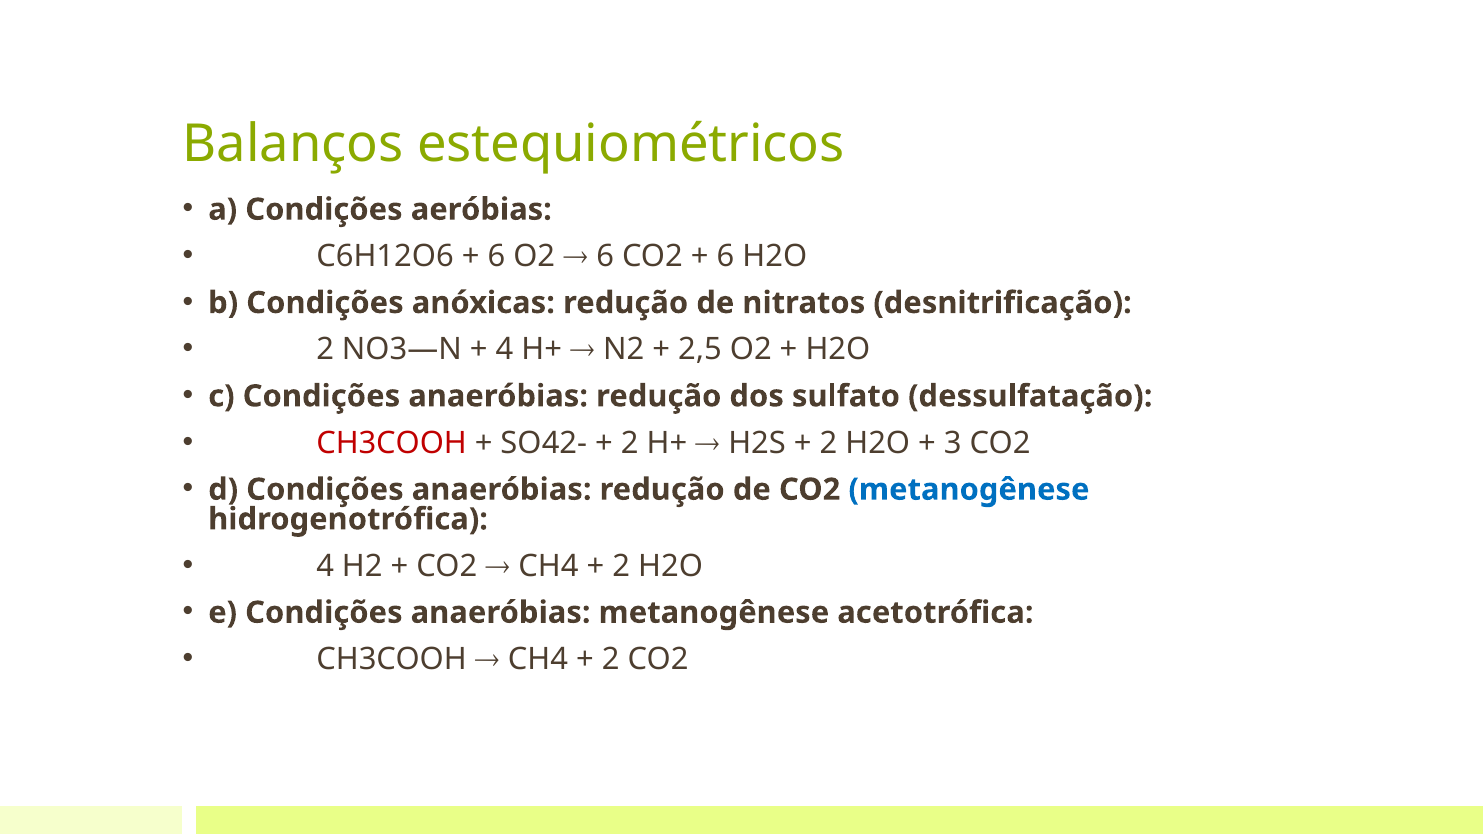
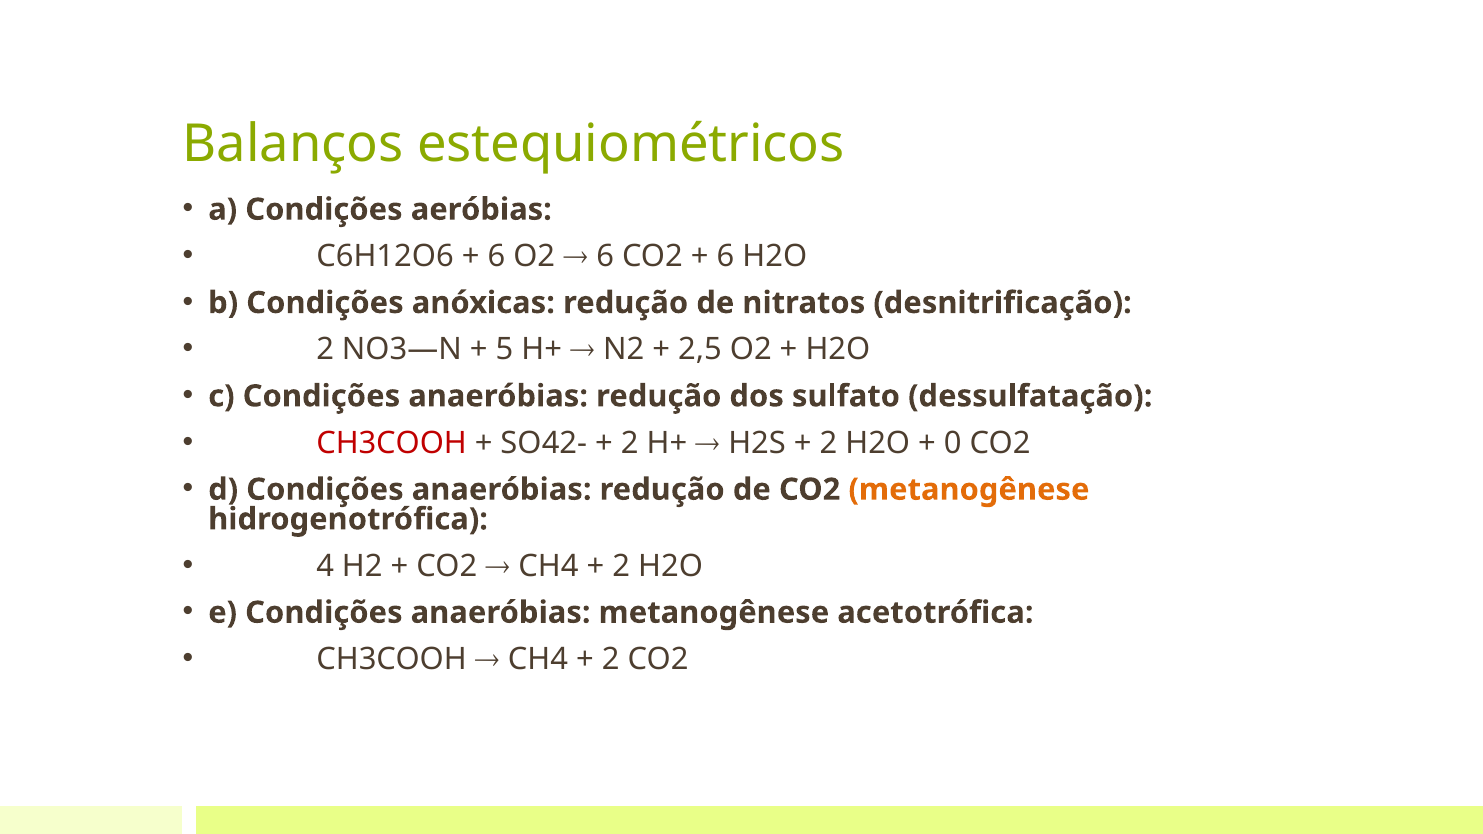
4: 4 -> 5 (505, 350)
3: 3 -> 0 (953, 443)
metanogênese colour: blue -> orange (969, 490)
